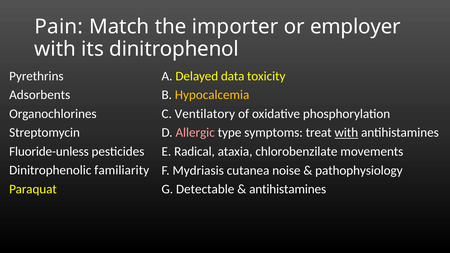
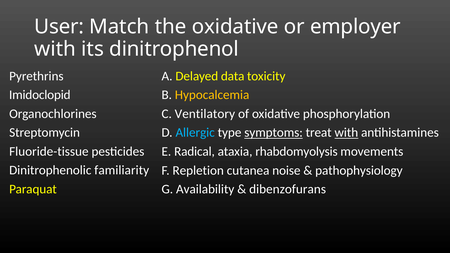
Pain: Pain -> User (59, 27)
the importer: importer -> oxidative (235, 27)
Adsorbents: Adsorbents -> Imidoclopid (40, 95)
Allergic colour: pink -> light blue (195, 133)
symptoms underline: none -> present (274, 133)
Fluoride-unless: Fluoride-unless -> Fluoride-tissue (49, 151)
chlorobenzilate: chlorobenzilate -> rhabdomyolysis (297, 152)
Mydriasis: Mydriasis -> Repletion (198, 170)
Detectable: Detectable -> Availability (205, 189)
antihistamines: antihistamines -> dibenzofurans (288, 189)
